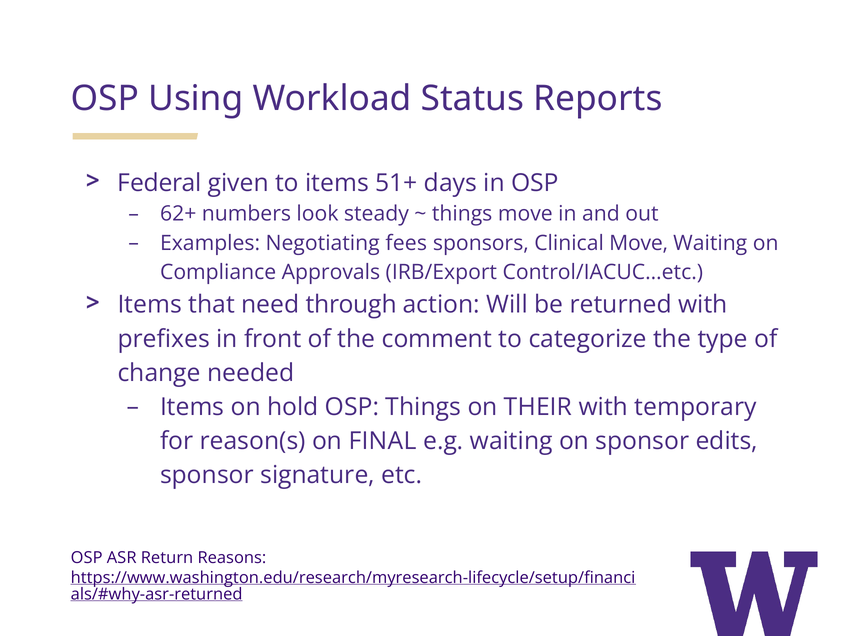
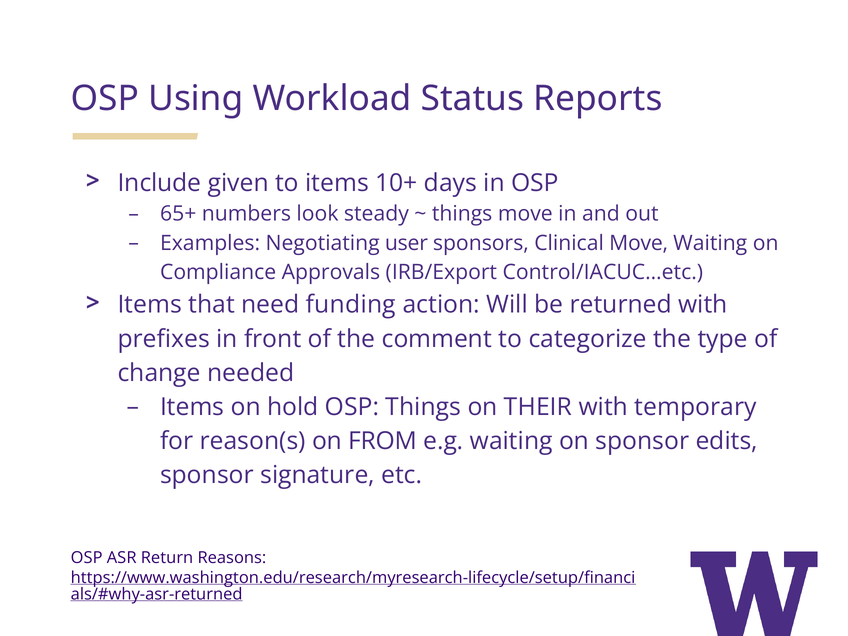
Federal: Federal -> Include (160, 183)
51+: 51+ -> 10+ (396, 183)
62+: 62+ -> 65+ (178, 214)
fees: fees -> user (406, 243)
through: through -> funding (351, 305)
FINAL: FINAL -> FROM (383, 441)
